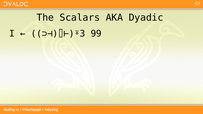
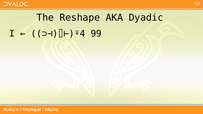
Scalars: Scalars -> Reshape (80, 18)
⊃⊣)⌷⊢)⍤3: ⊃⊣)⌷⊢)⍤3 -> ⊃⊣)⌷⊢)⍤4 (58, 34)
